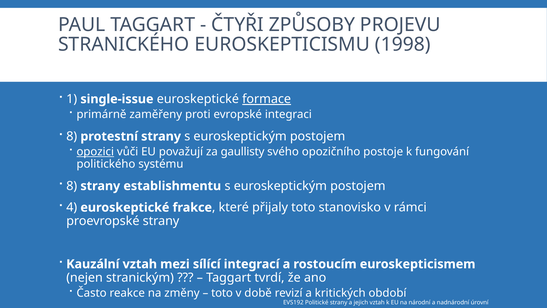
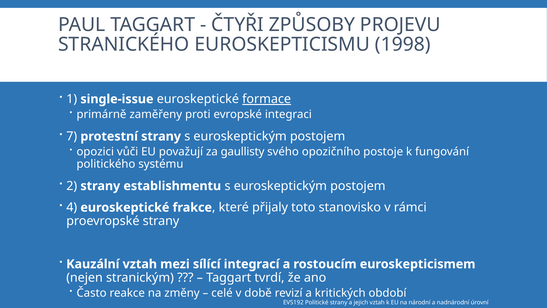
8: 8 -> 7 (72, 136)
opozici underline: present -> none (95, 151)
8: 8 -> 2 (72, 186)
toto: toto -> celé (222, 293)
